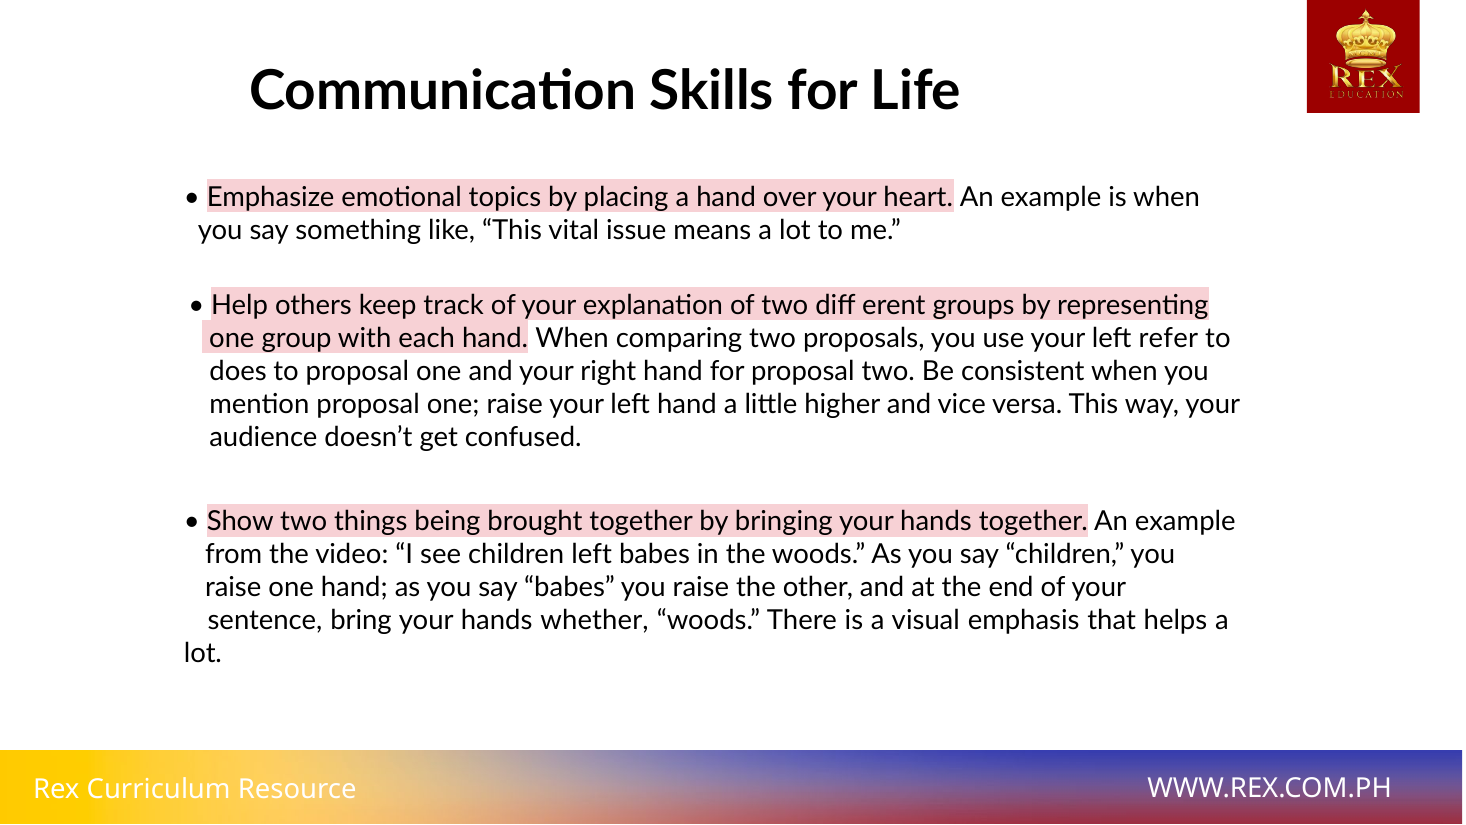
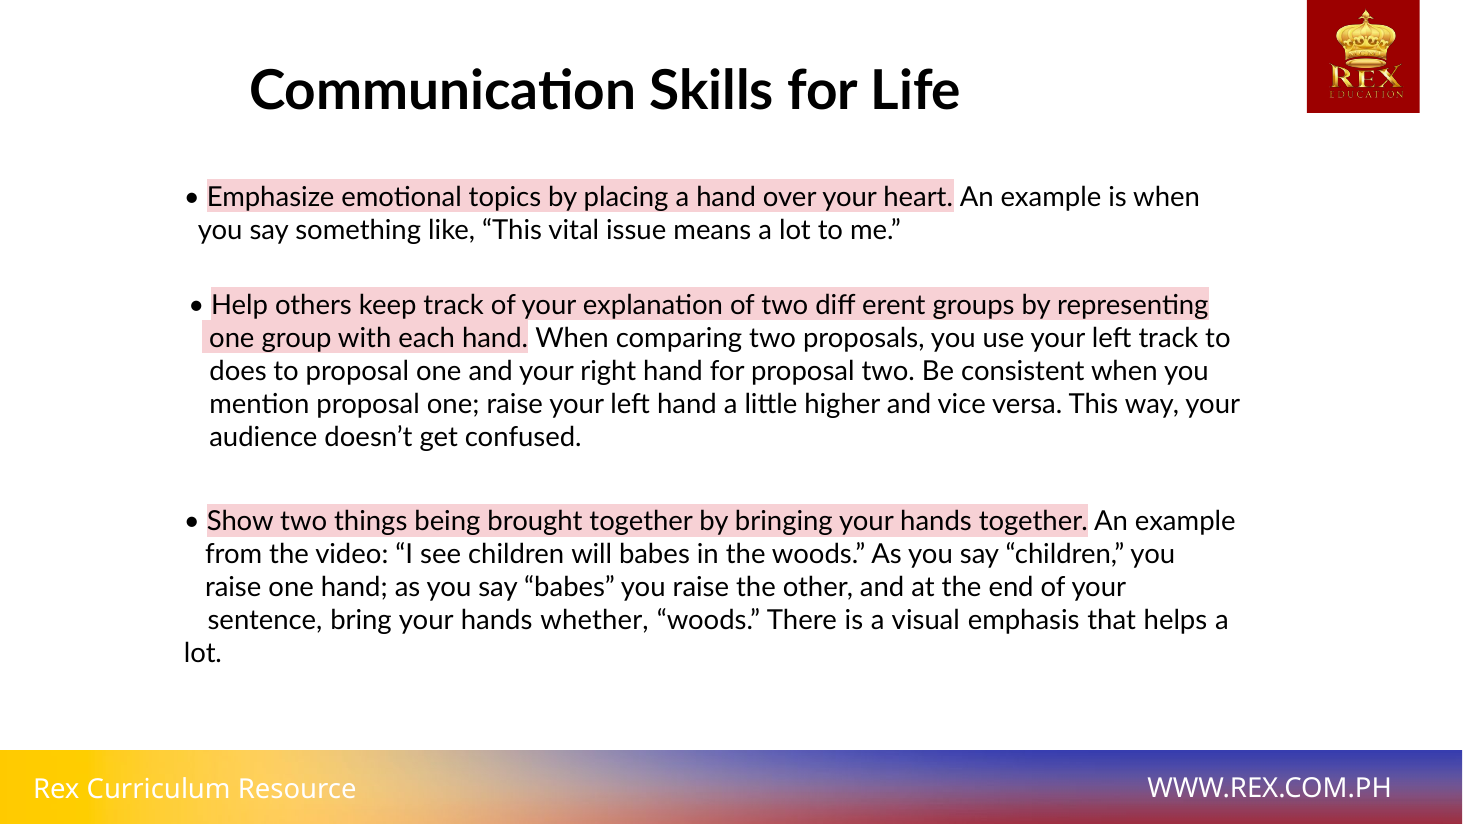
left refer: refer -> track (1168, 338)
children left: left -> will (592, 555)
